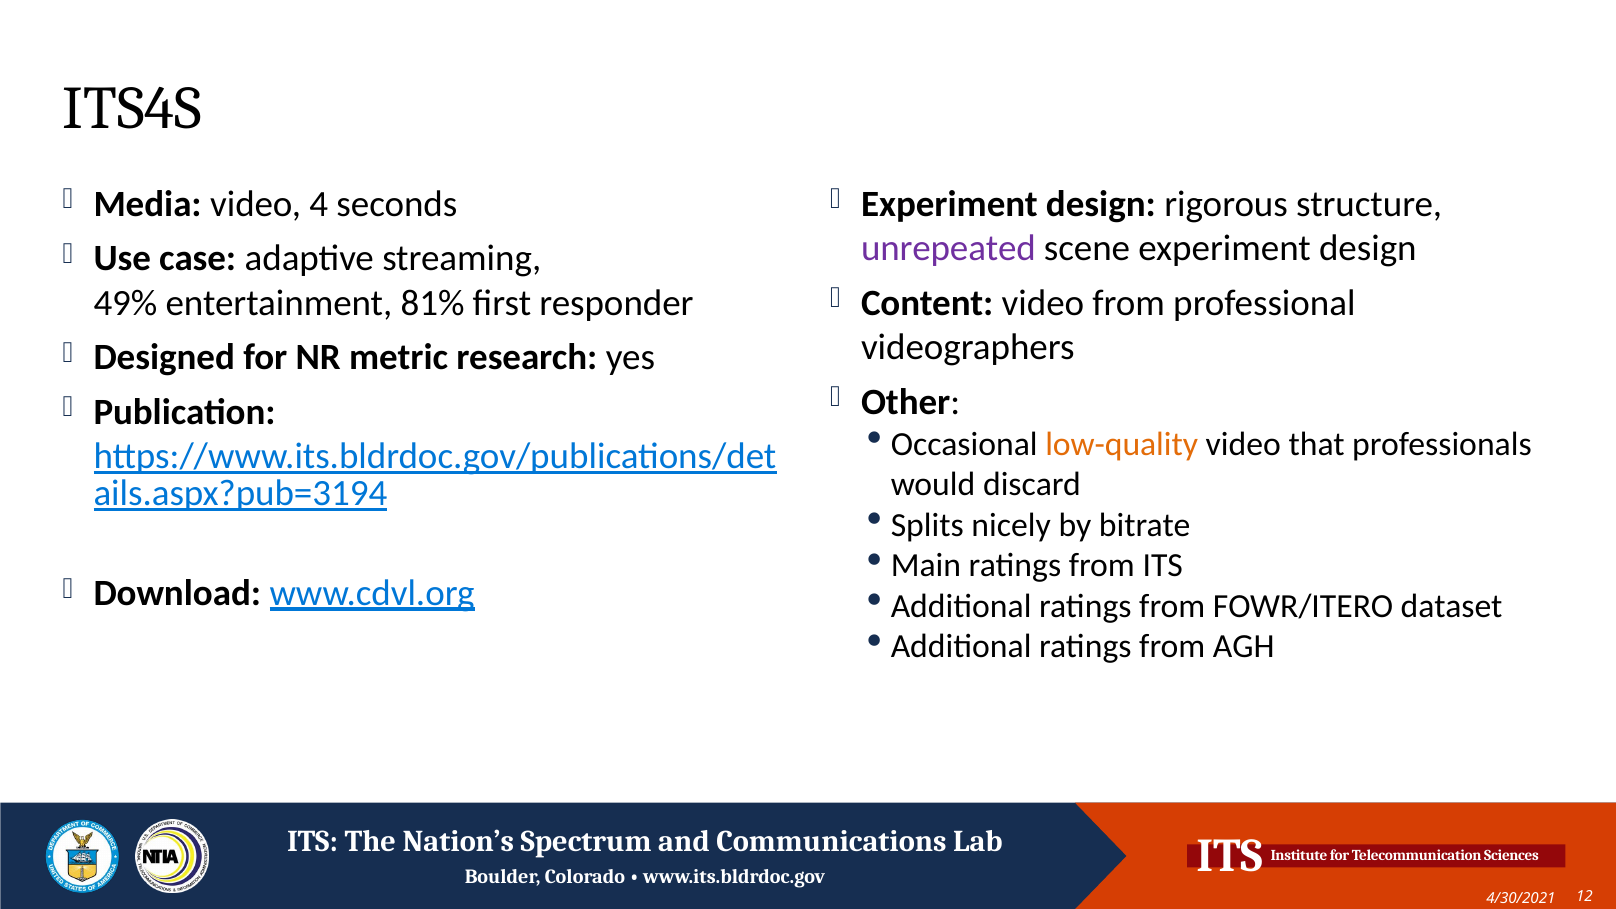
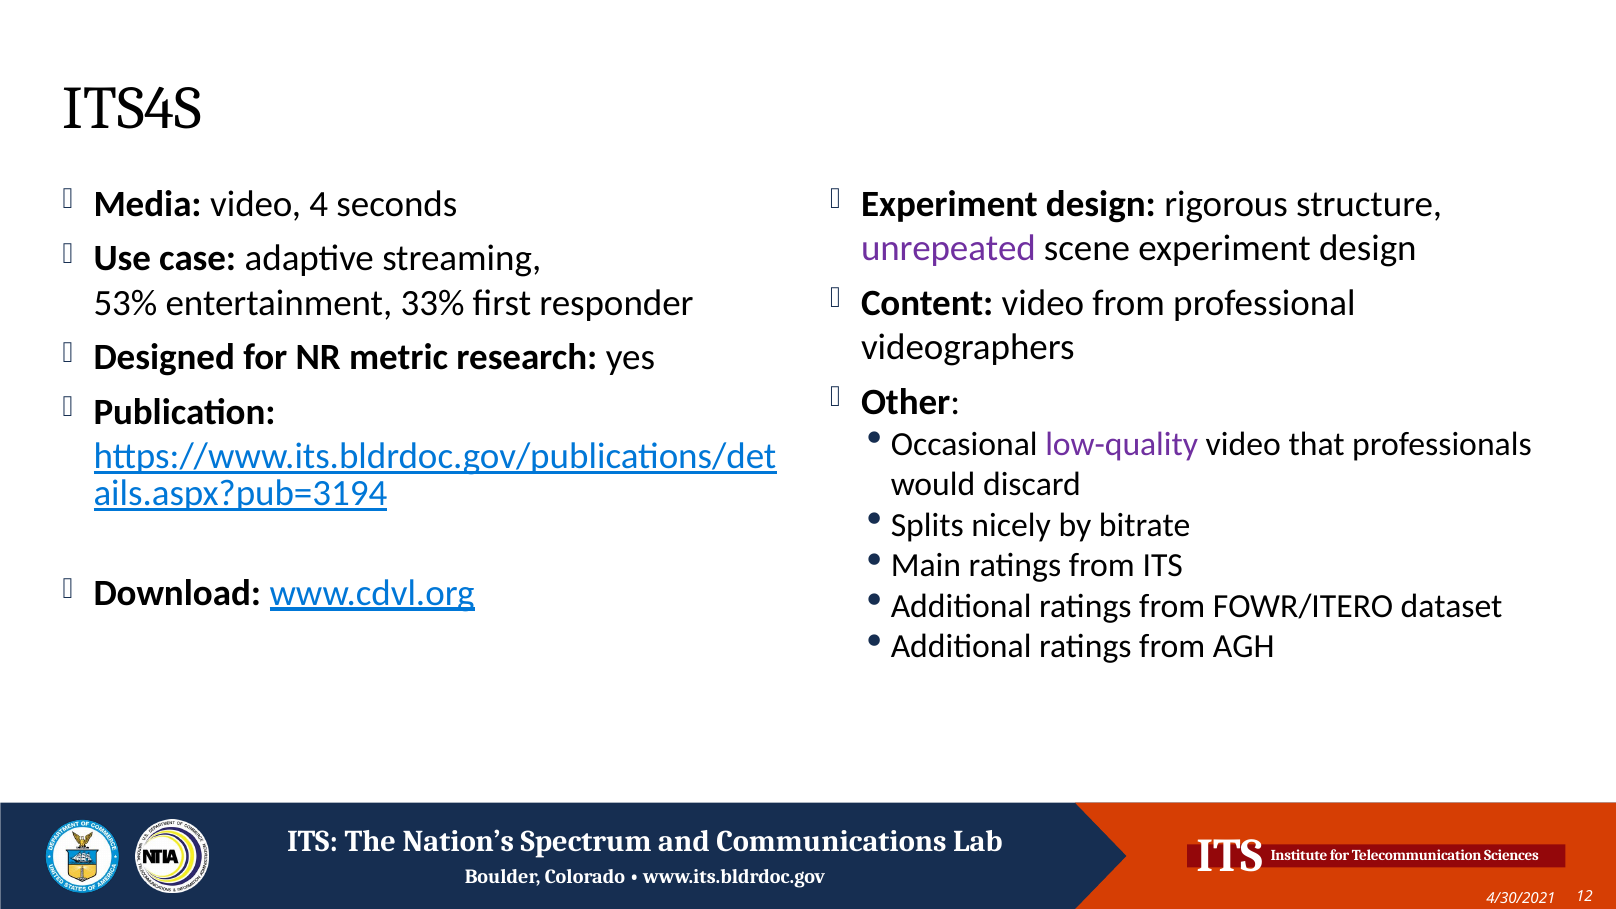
49%: 49% -> 53% (125, 303)
81%: 81% -> 33% (433, 303)
low-quality colour: orange -> purple (1122, 444)
